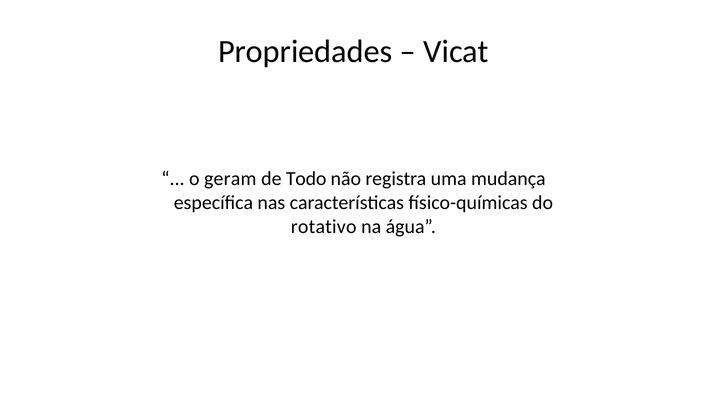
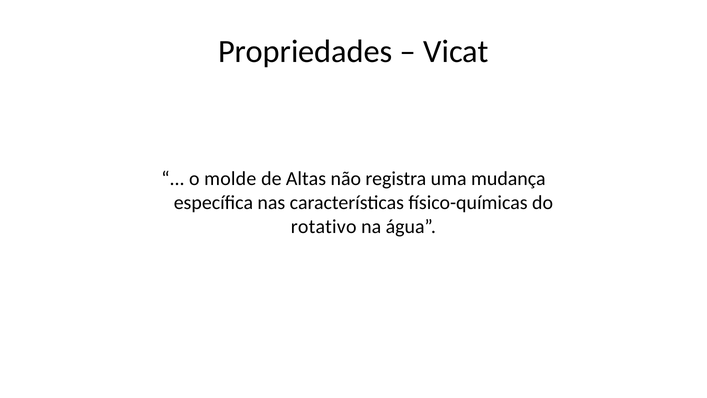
geram: geram -> molde (230, 179)
Todo: Todo -> Altas (306, 179)
